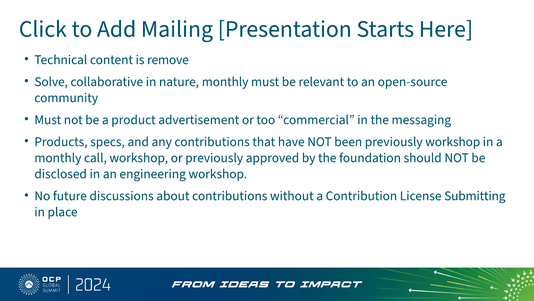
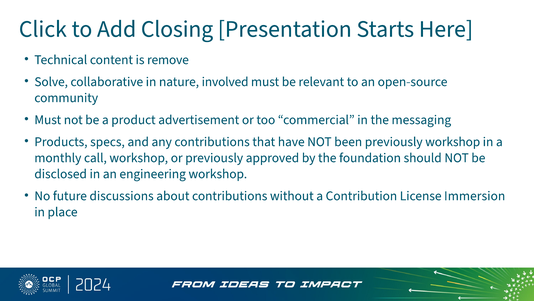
Mailing: Mailing -> Closing (177, 29)
nature monthly: monthly -> involved (225, 82)
Submitting: Submitting -> Immersion (475, 195)
